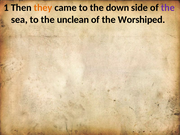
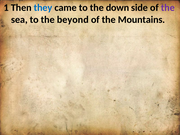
they colour: orange -> blue (43, 8)
unclean: unclean -> beyond (73, 20)
Worshiped: Worshiped -> Mountains (141, 20)
